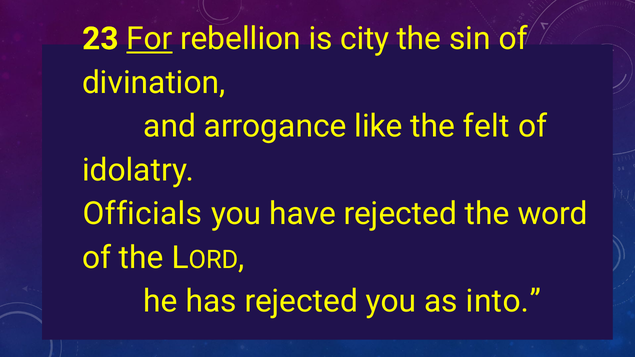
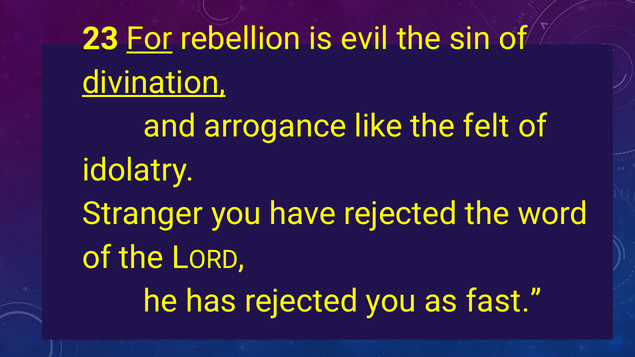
city: city -> evil (365, 39)
divination underline: none -> present (154, 83)
Officials: Officials -> Stranger (143, 214)
into: into -> fast (504, 302)
